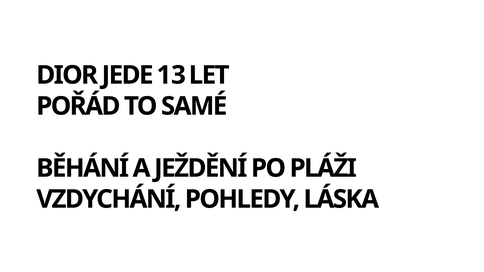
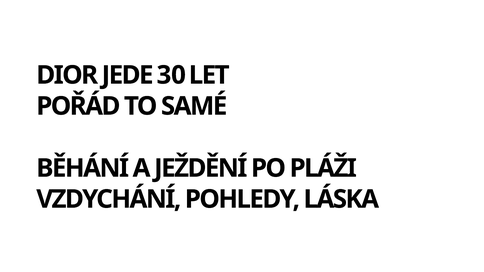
13: 13 -> 30 (171, 75)
